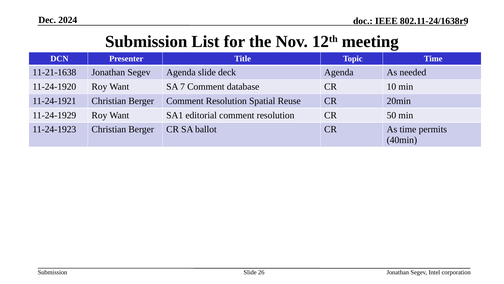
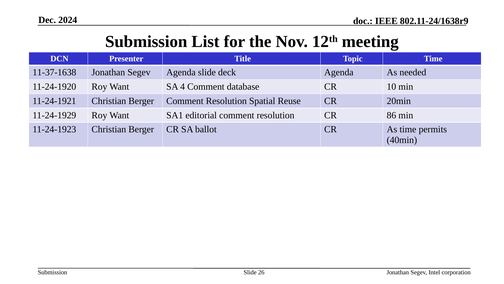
11-21-1638: 11-21-1638 -> 11-37-1638 (54, 72)
7: 7 -> 4 (183, 87)
50: 50 -> 86 (391, 115)
